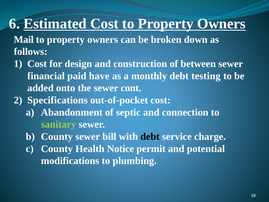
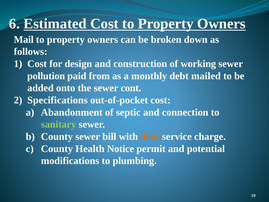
between: between -> working (198, 64)
financial: financial -> pollution (46, 76)
have: have -> from (99, 76)
testing: testing -> mailed (206, 76)
debt colour: black -> orange (150, 136)
